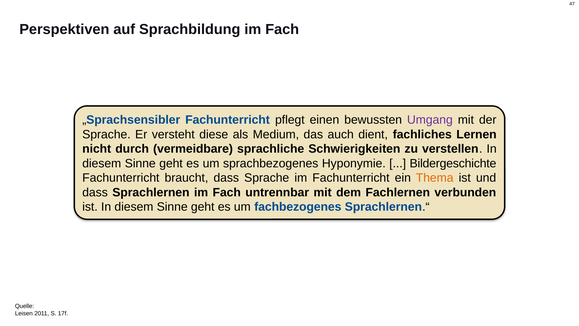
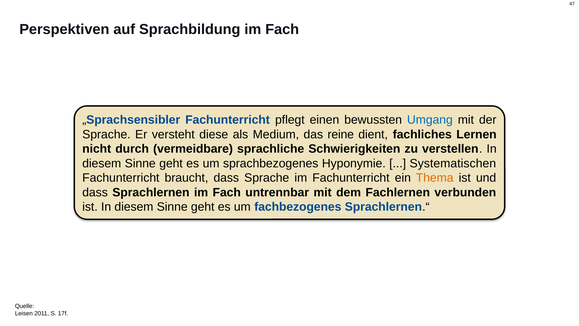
Umgang colour: purple -> blue (430, 120)
auch: auch -> reine (341, 134)
Bildergeschichte: Bildergeschichte -> Systematischen (453, 163)
